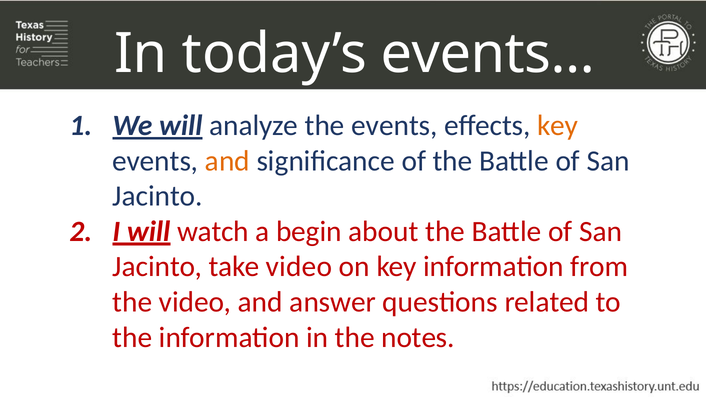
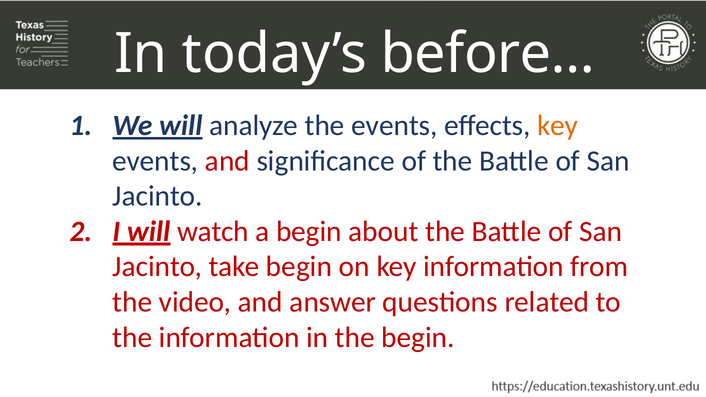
events…: events… -> before… (488, 54)
and colour: orange -> red (227, 161)
take video: video -> begin (299, 267)
the notes: notes -> begin (418, 337)
